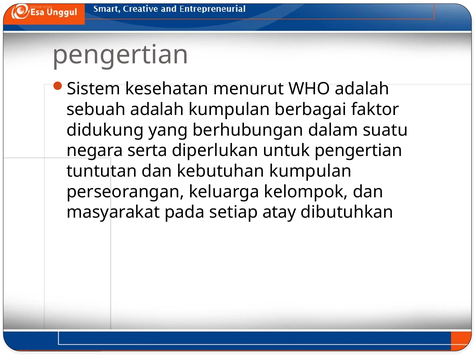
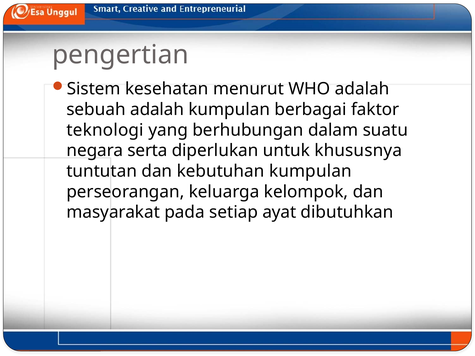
didukung: didukung -> teknologi (105, 130)
untuk pengertian: pengertian -> khususnya (358, 151)
atay: atay -> ayat (279, 212)
